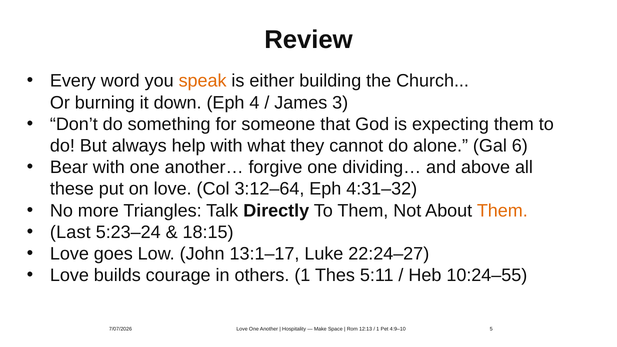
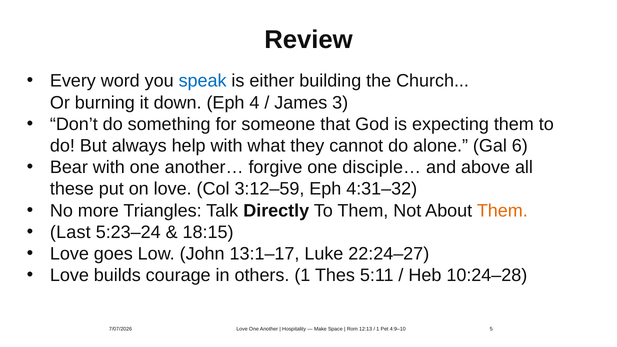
speak colour: orange -> blue (203, 81)
dividing…: dividing… -> disciple… (382, 167)
3:12–64: 3:12–64 -> 3:12–59 (269, 189)
10:24–55: 10:24–55 -> 10:24–28 (487, 276)
